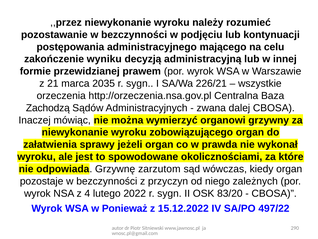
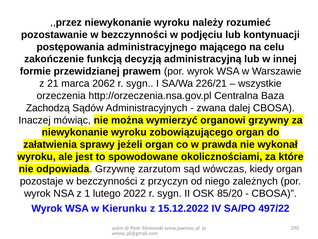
wyniku: wyniku -> funkcją (104, 59)
2035: 2035 -> 2062 (104, 83)
4: 4 -> 1 (87, 193)
83/20: 83/20 -> 85/20 (230, 193)
Ponieważ: Ponieważ -> Kierunku (125, 208)
